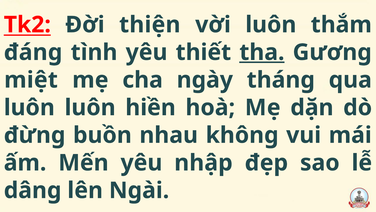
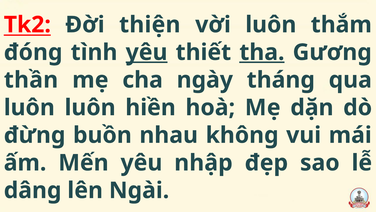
đáng: đáng -> đóng (33, 52)
yêu underline: none -> present (147, 52)
miệt: miệt -> thần (31, 80)
